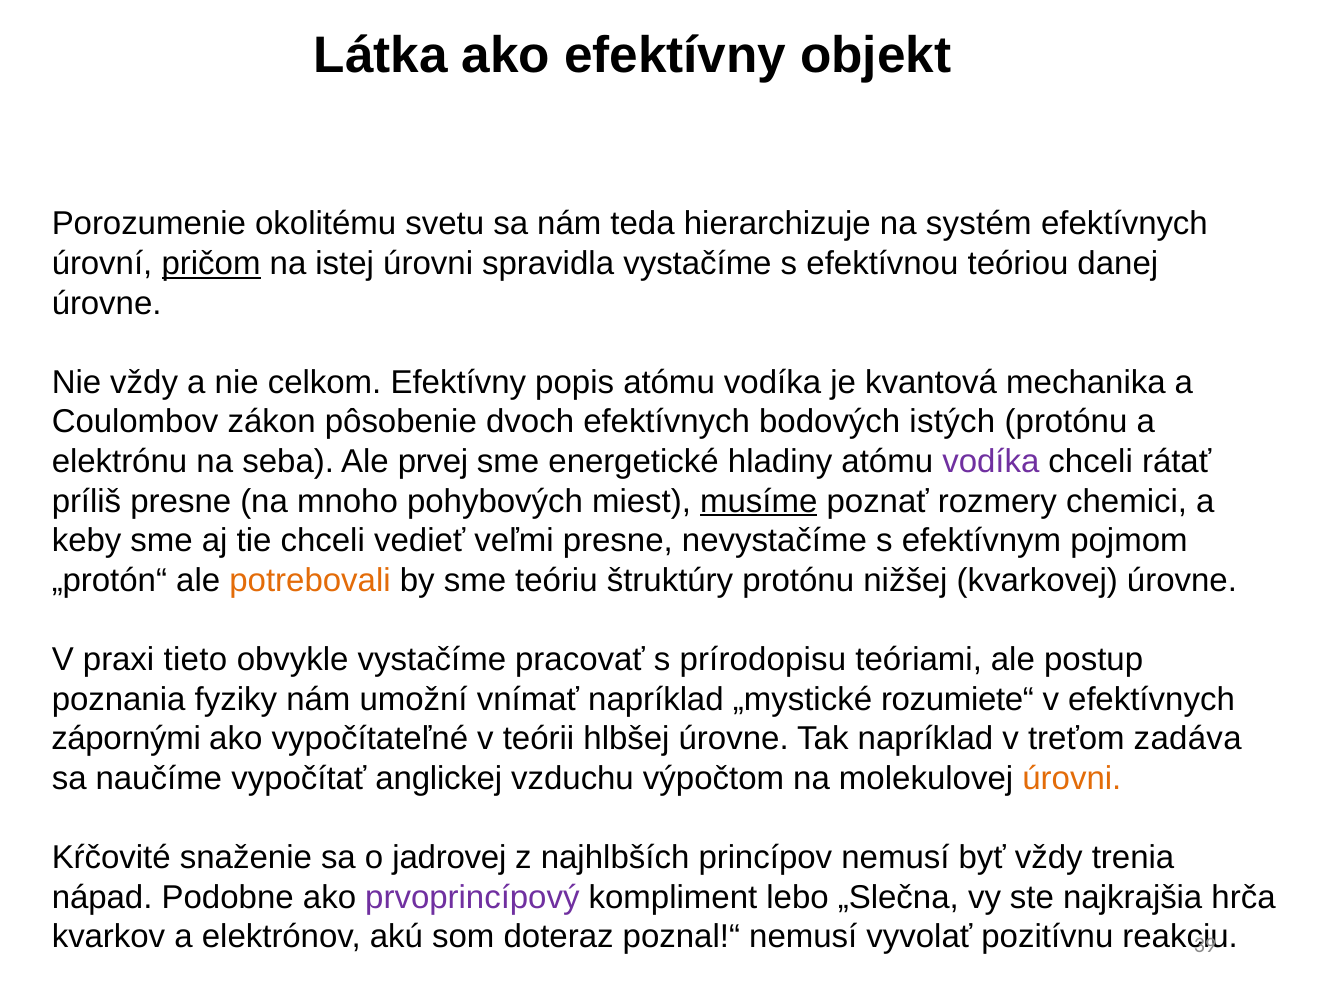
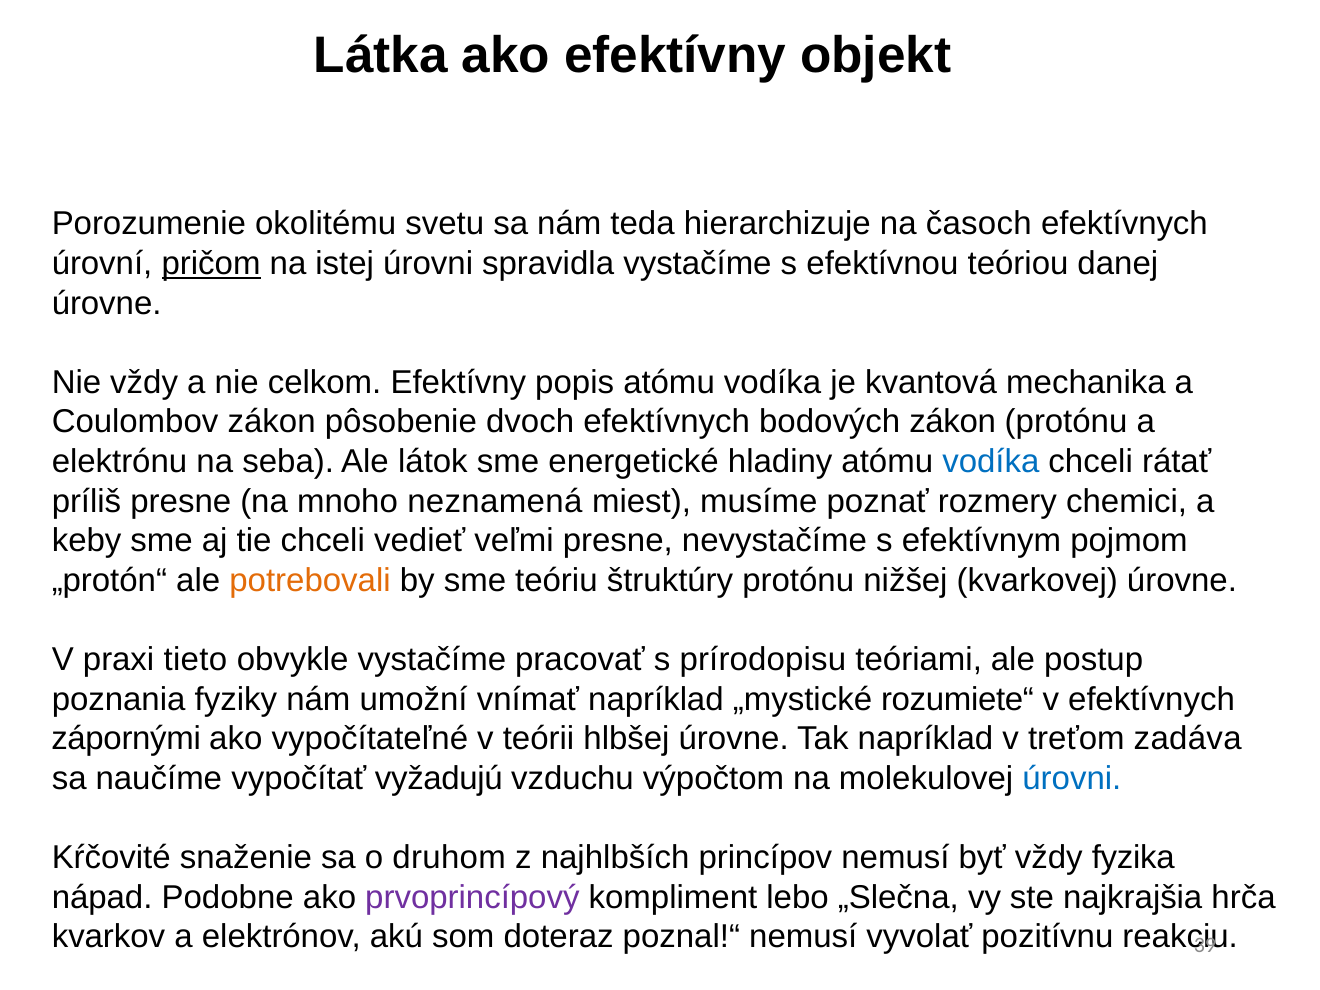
systém: systém -> časoch (979, 224)
bodových istých: istých -> zákon (953, 422)
prvej: prvej -> látok (433, 462)
vodíka colour: purple -> blue (991, 462)
pohybových: pohybových -> neznamená (495, 501)
musíme underline: present -> none (759, 501)
anglickej: anglickej -> vyžadujú (439, 778)
úrovni colour: orange -> blue (1072, 778)
jadrovej: jadrovej -> druhom (449, 858)
trenia: trenia -> fyzika (1133, 858)
